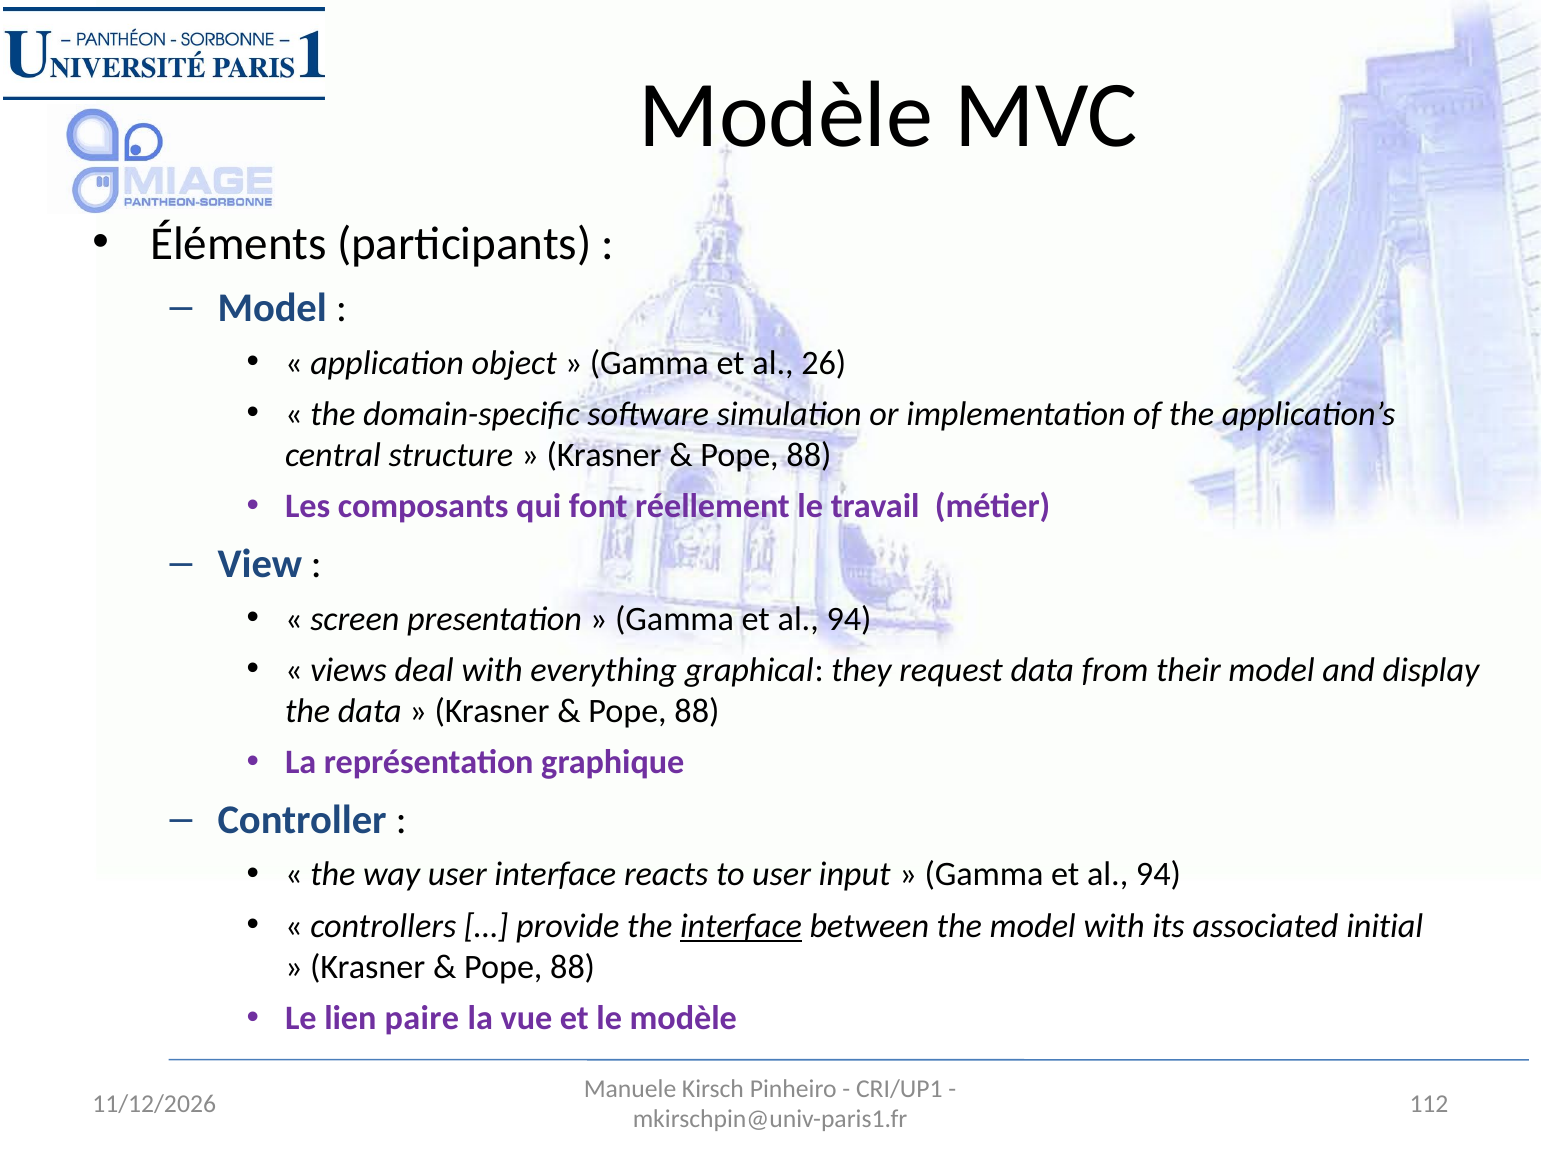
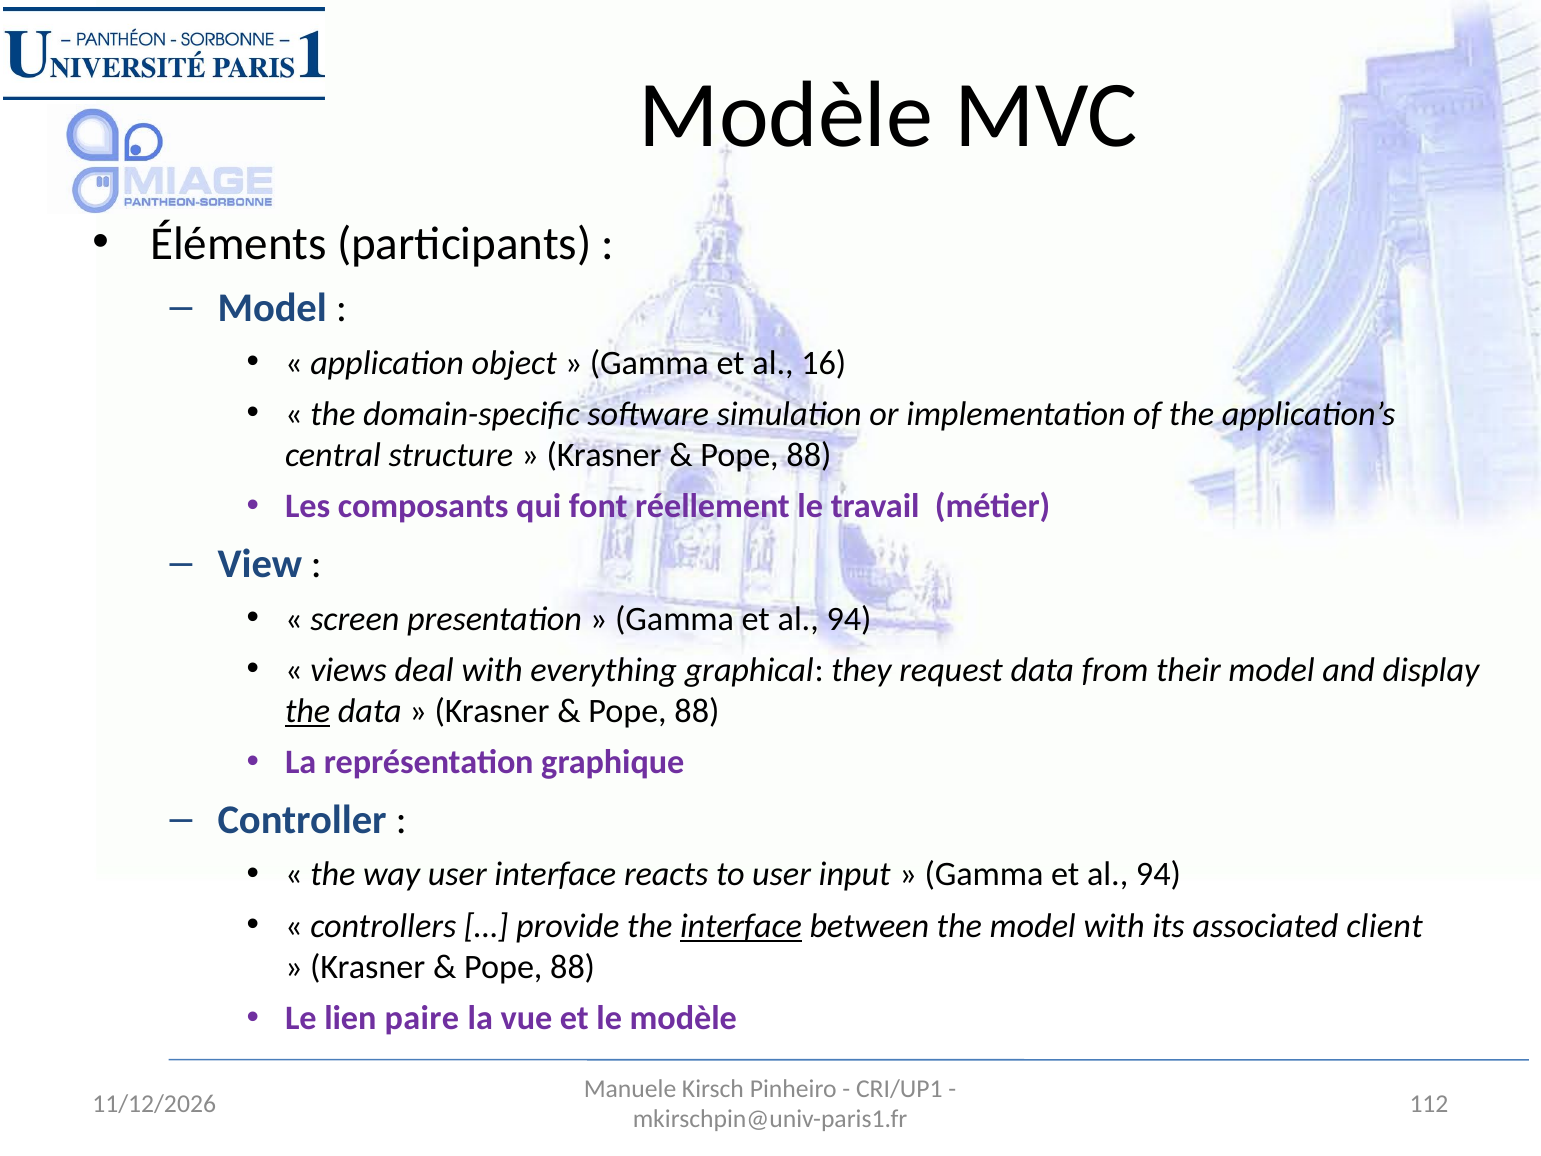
26: 26 -> 16 (824, 363)
the underline: none -> present (308, 711)
initial: initial -> client (1384, 926)
